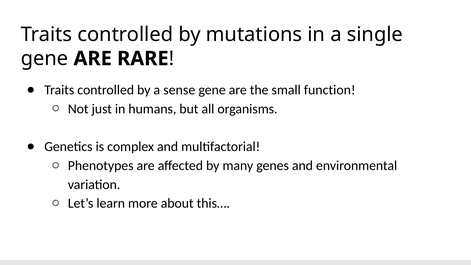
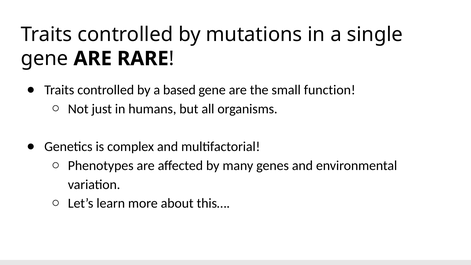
sense: sense -> based (179, 90)
